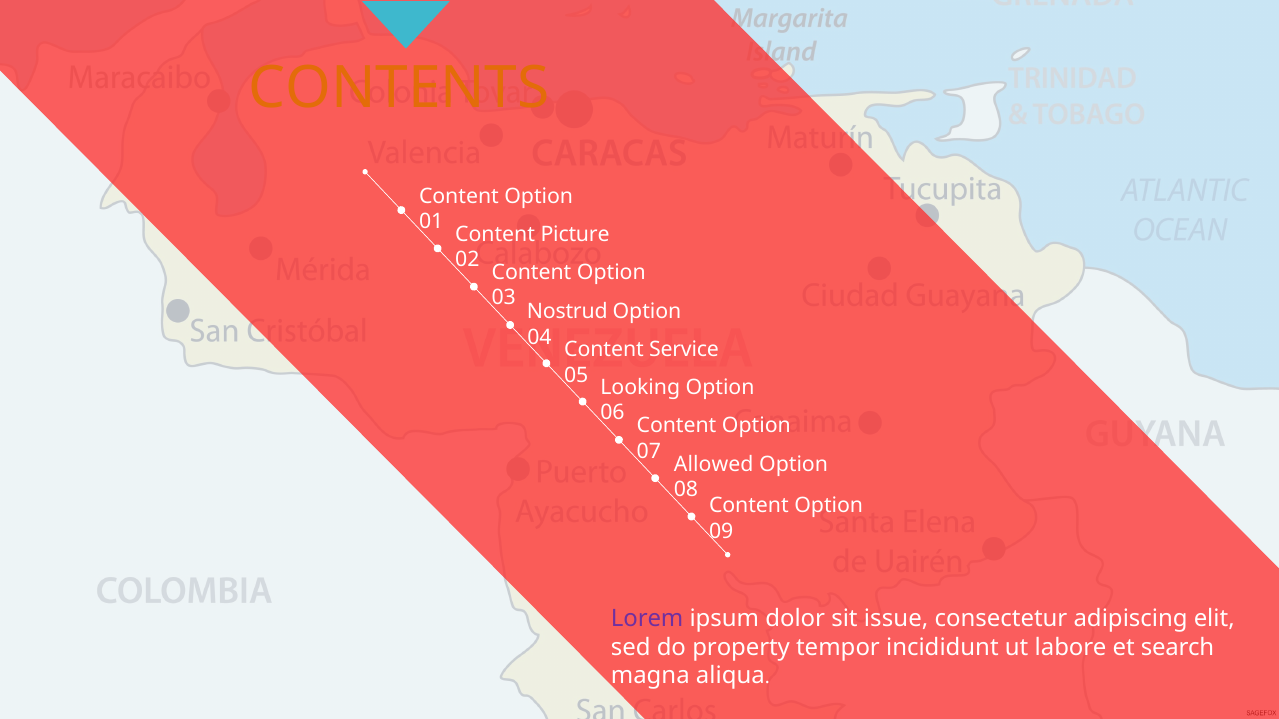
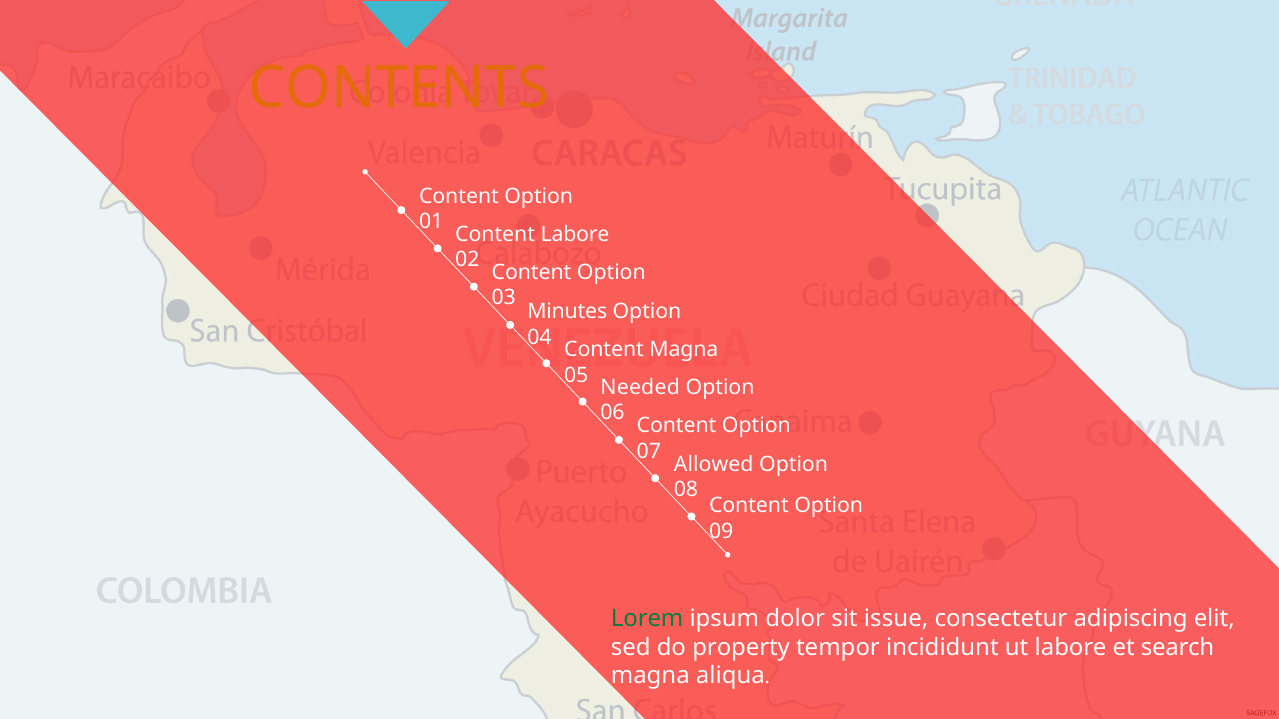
Content Picture: Picture -> Labore (575, 234)
Nostrud: Nostrud -> Minutes (567, 312)
Content Service: Service -> Magna (684, 350)
Looking: Looking -> Needed (640, 388)
Lorem colour: purple -> green (647, 619)
